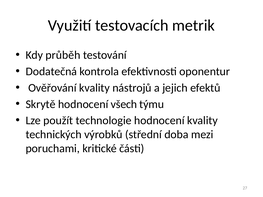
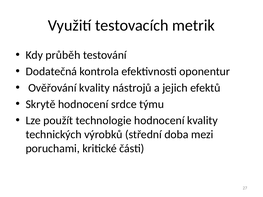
všech: všech -> srdce (124, 104)
